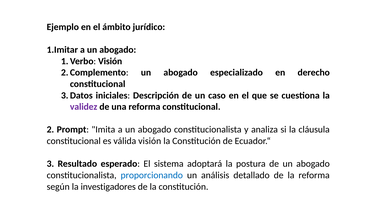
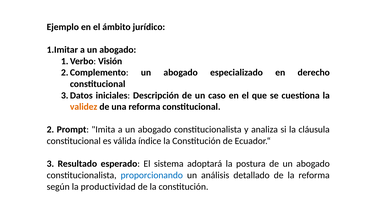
validez colour: purple -> orange (84, 107)
válida visión: visión -> índice (150, 141)
investigadores: investigadores -> productividad (108, 187)
